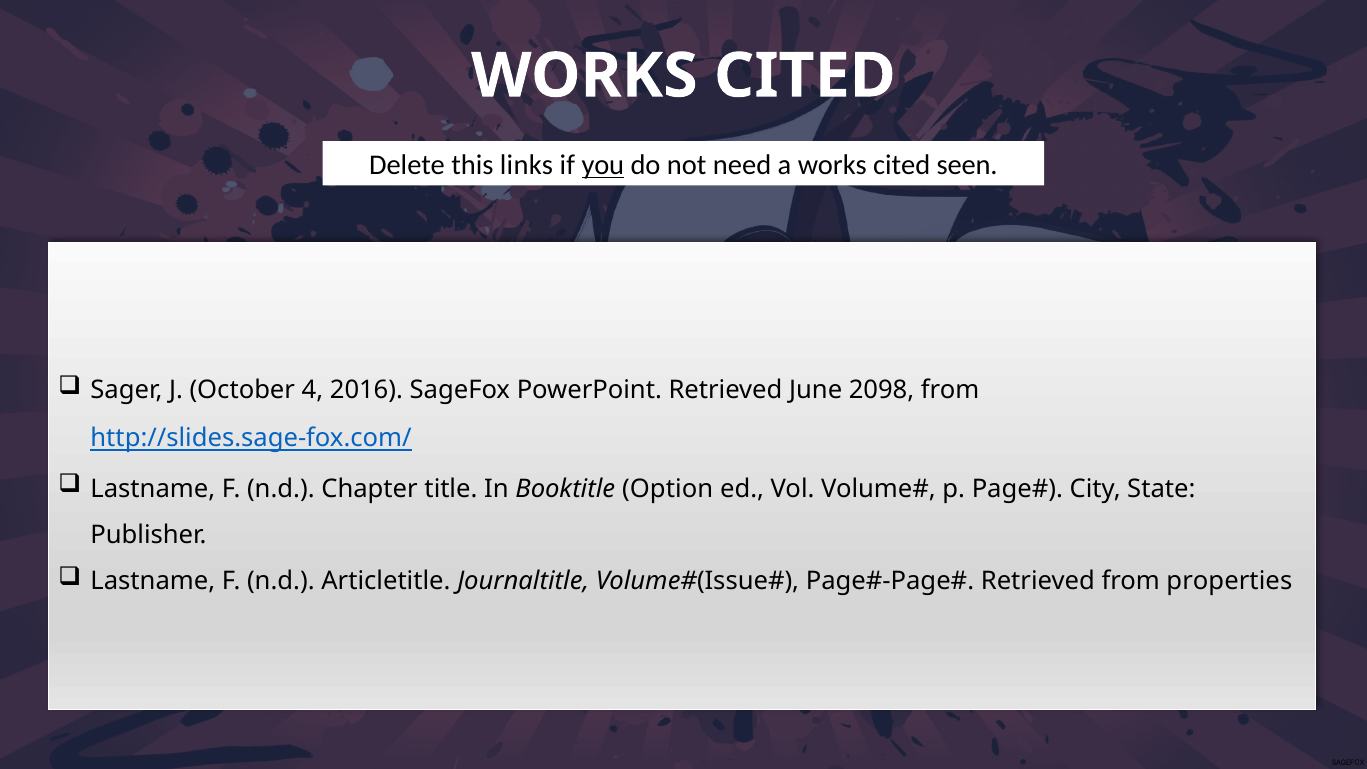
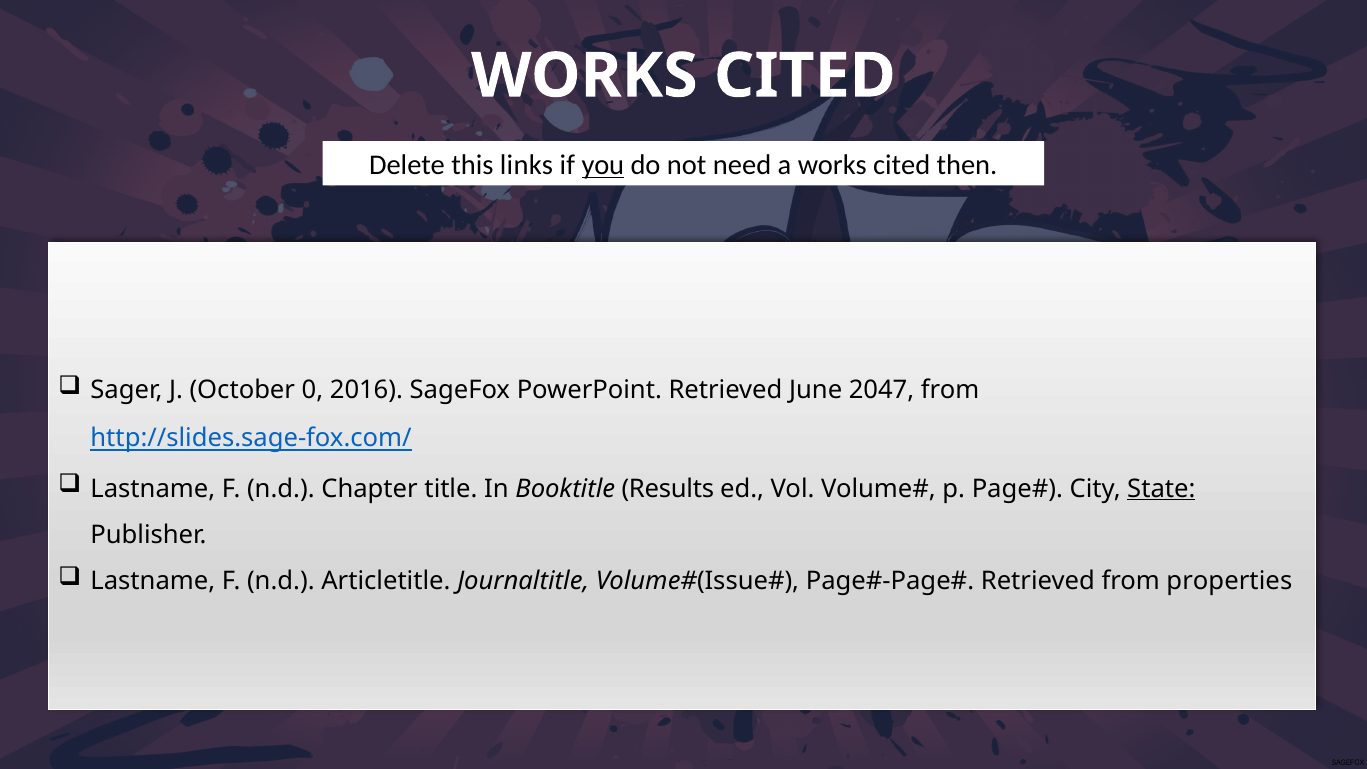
seen: seen -> then (967, 165)
4: 4 -> 0 (312, 390)
2098: 2098 -> 2047 (882, 390)
Option: Option -> Results (668, 489)
State underline: none -> present (1161, 489)
